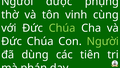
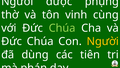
Người colour: light green -> yellow (103, 41)
